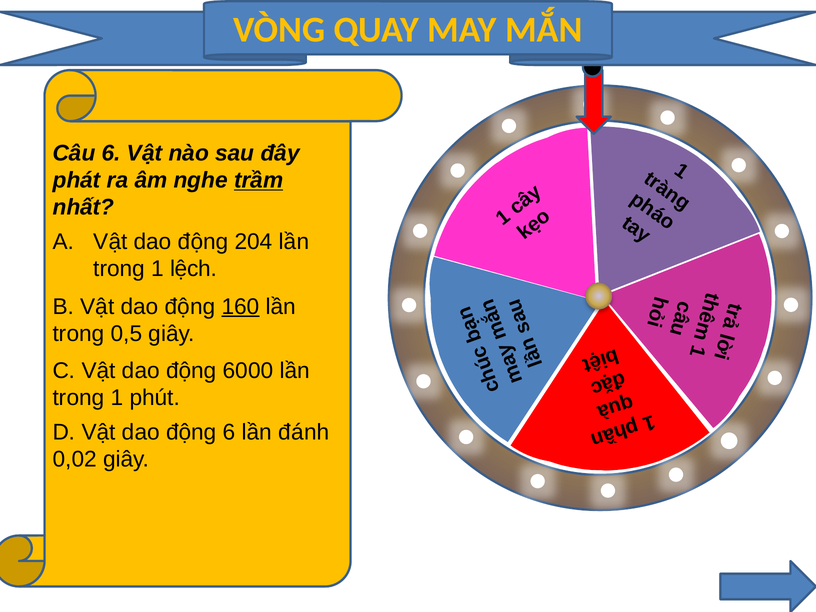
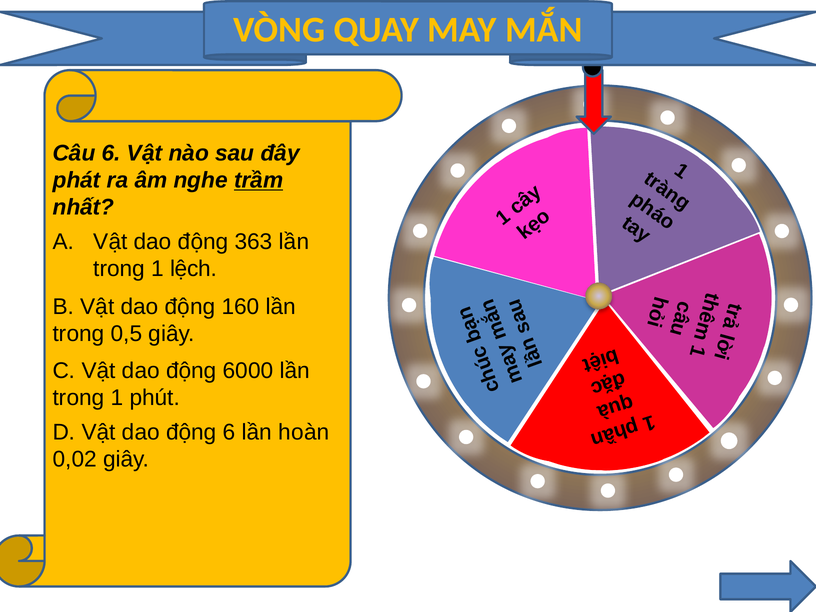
204: 204 -> 363 (254, 242)
160 underline: present -> none (241, 307)
đánh: đánh -> hoàn (304, 432)
